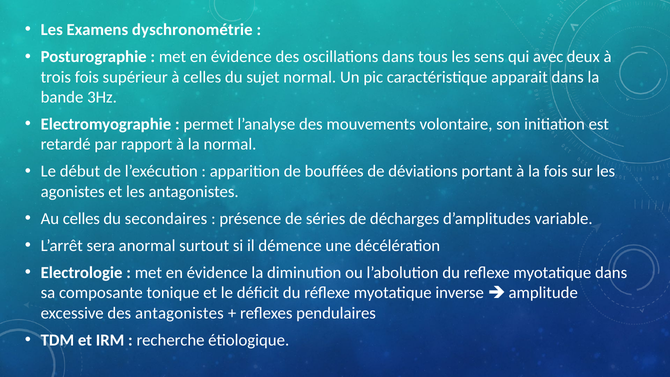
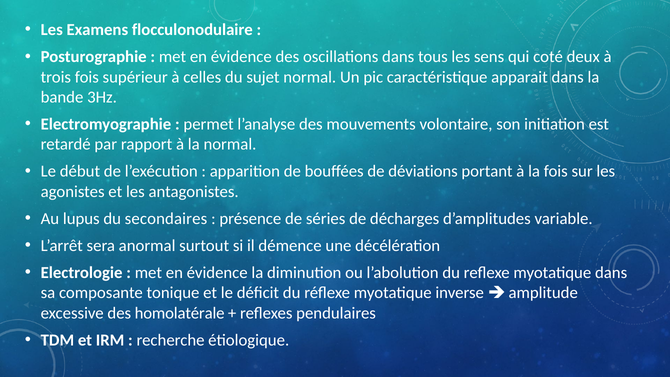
dyschronométrie: dyschronométrie -> flocculonodulaire (192, 30)
avec: avec -> coté (548, 57)
Au celles: celles -> lupus (81, 219)
des antagonistes: antagonistes -> homolatérale (180, 313)
